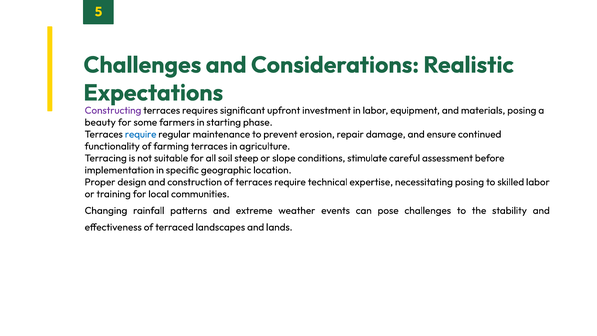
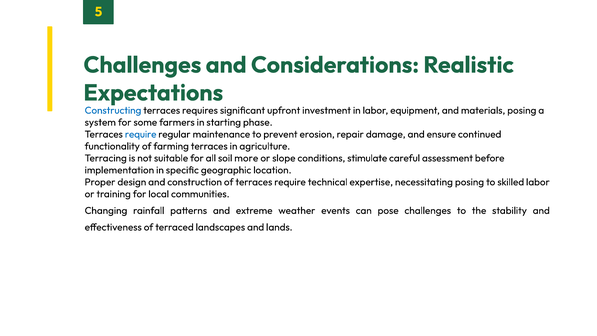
Constructing colour: purple -> blue (113, 110)
beauty: beauty -> system (100, 122)
steep: steep -> more (246, 158)
